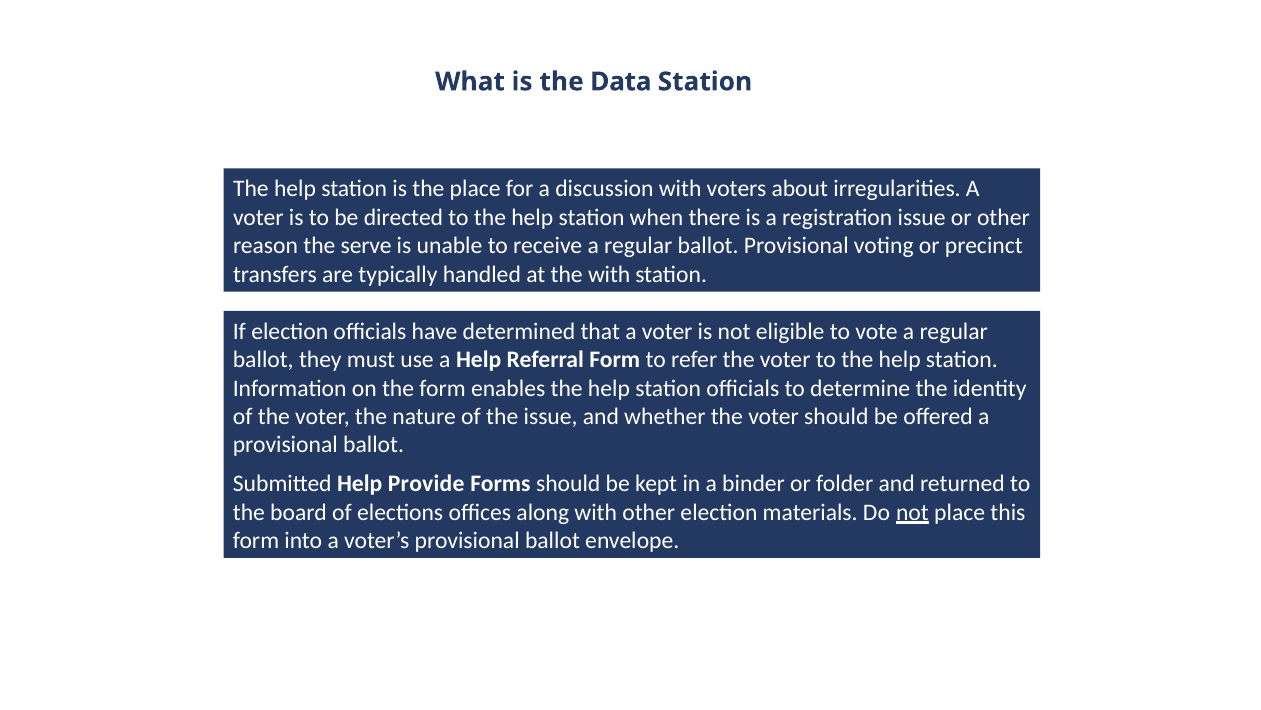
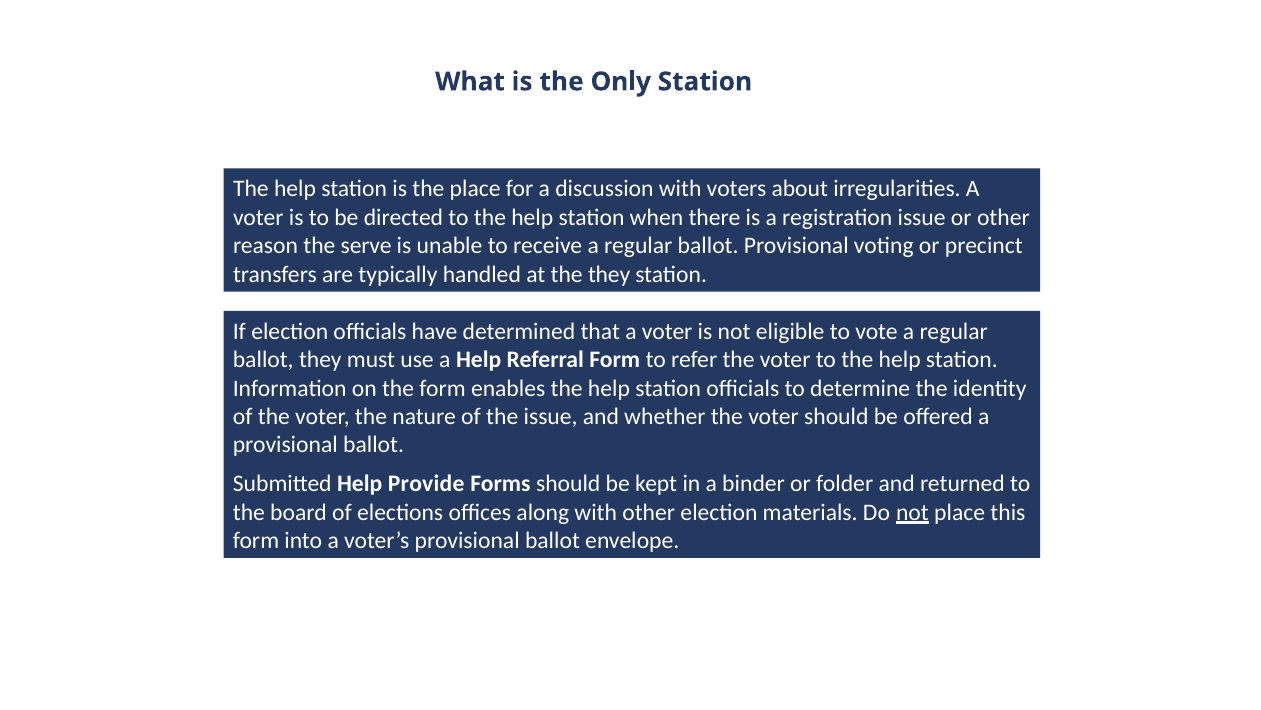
Data: Data -> Only (621, 82)
the with: with -> they (609, 274)
